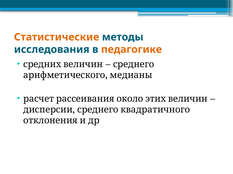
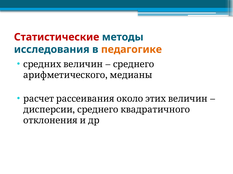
Статистические colour: orange -> red (57, 37)
